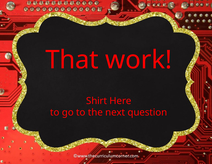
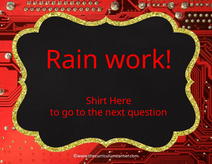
That: That -> Rain (72, 60)
